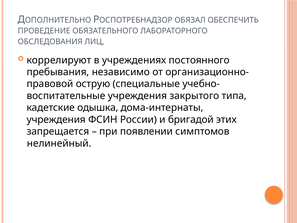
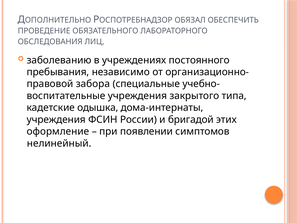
коррелируют: коррелируют -> заболеванию (59, 60)
острую: острую -> забора (93, 84)
запрещается: запрещается -> оформление (58, 131)
